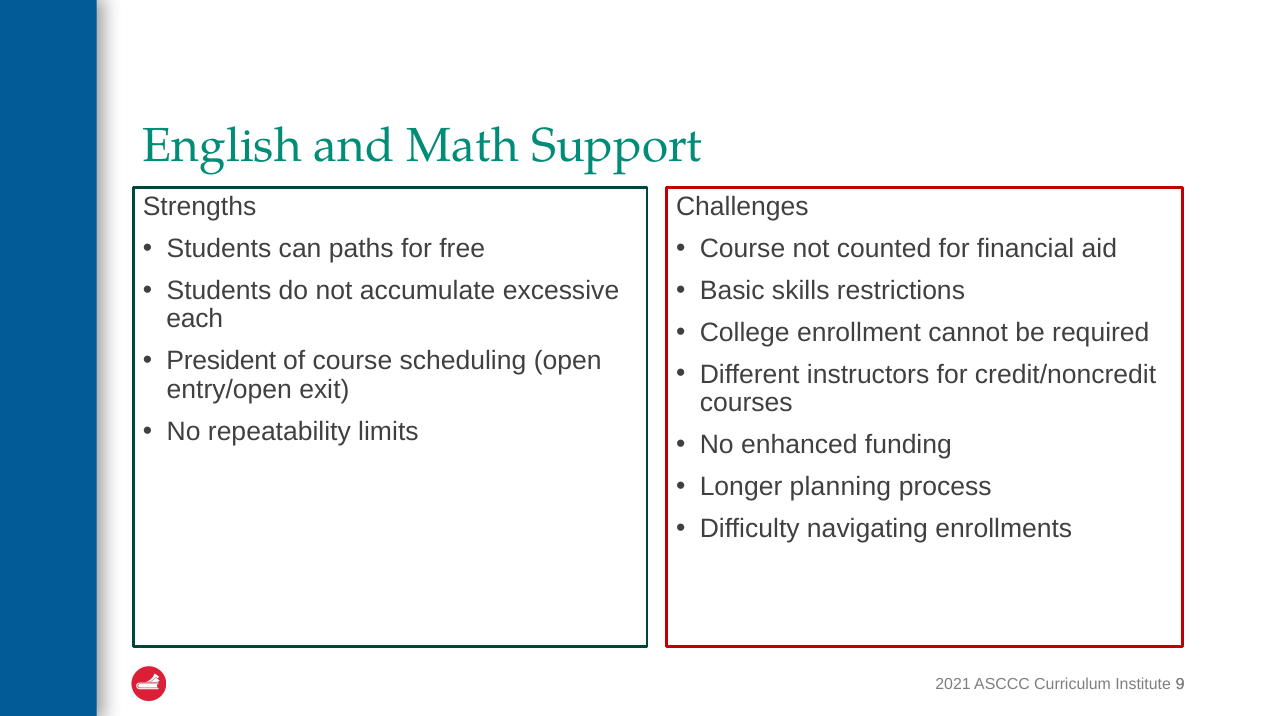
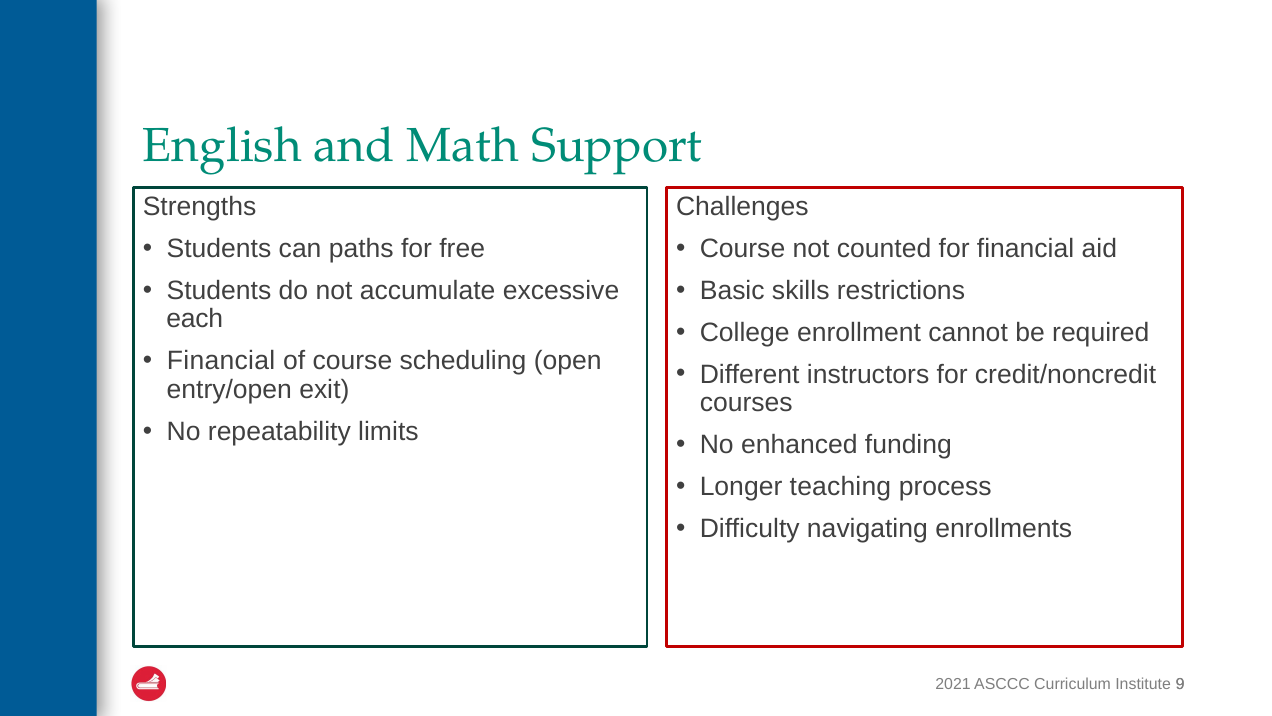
President: President -> Financial (221, 361)
planning: planning -> teaching (840, 486)
